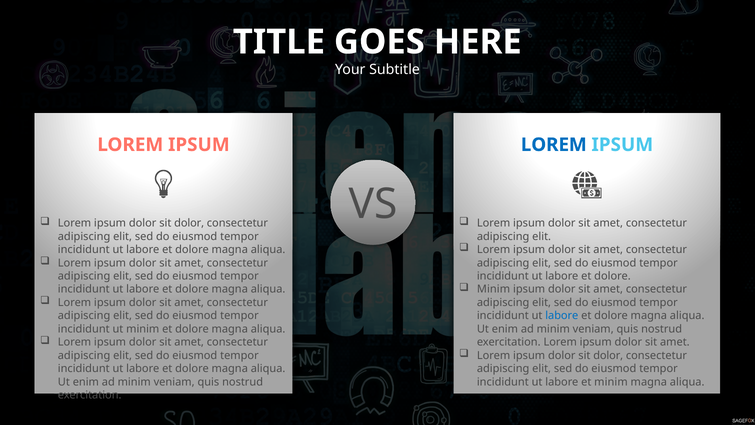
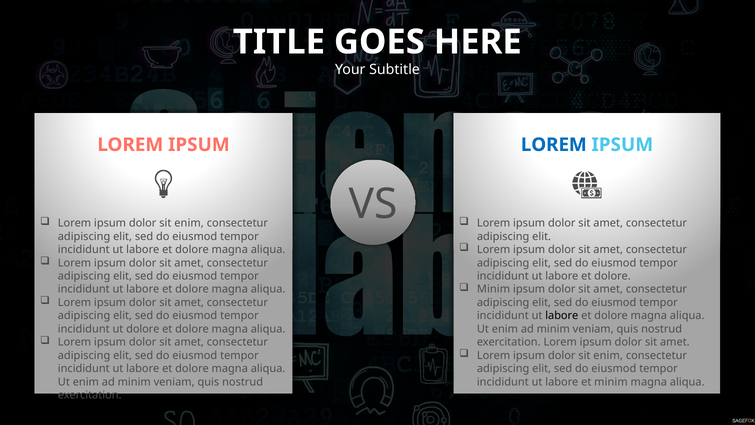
dolor: dolor -> enim (189, 223)
labore colour: blue -> black (562, 316)
ut minim: minim -> dolore (143, 329)
dolor: dolor -> enim (608, 355)
